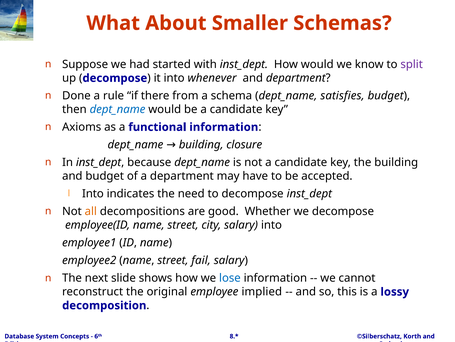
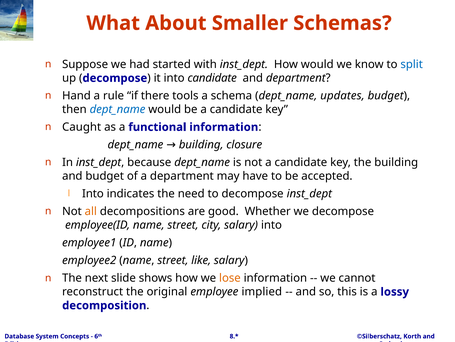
split colour: purple -> blue (412, 64)
into whenever: whenever -> candidate (212, 78)
Done: Done -> Hand (76, 96)
from: from -> tools (185, 96)
satisfies: satisfies -> updates (342, 96)
Axioms: Axioms -> Caught (82, 127)
fail: fail -> like (201, 260)
lose colour: blue -> orange (230, 278)
